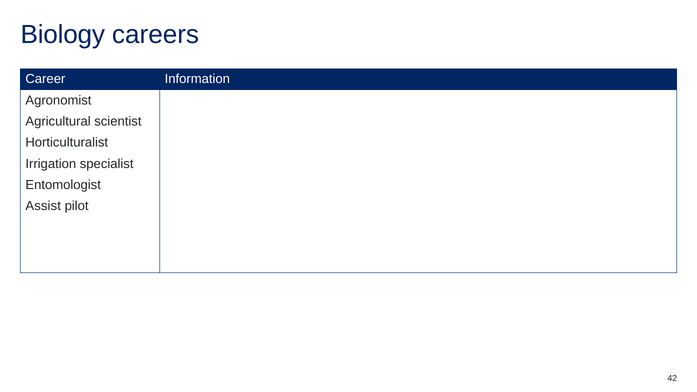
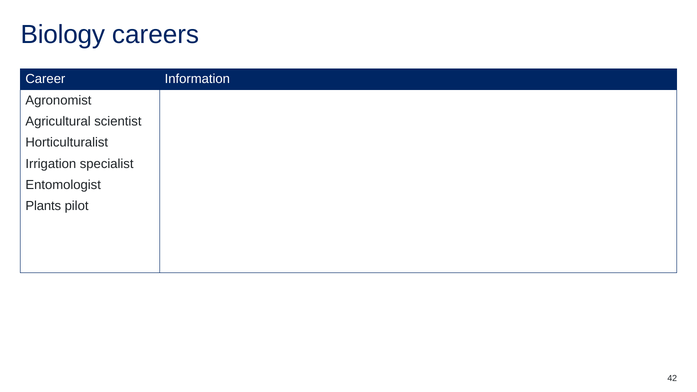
Assist: Assist -> Plants (43, 206)
